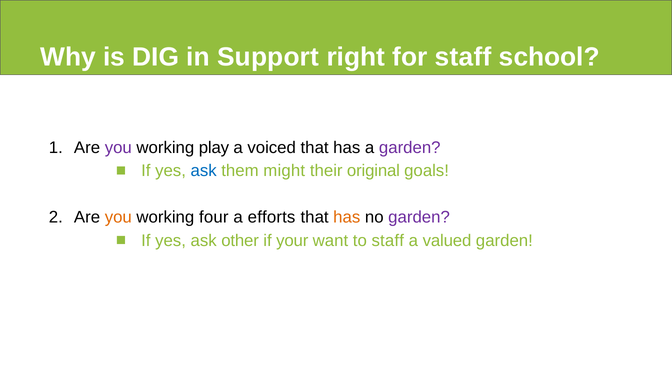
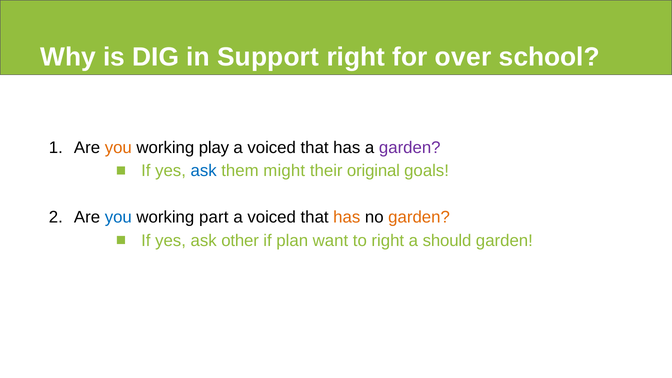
for staff: staff -> over (463, 57)
you colour: purple -> orange (118, 148)
you colour: orange -> blue (118, 217)
four: four -> part (214, 217)
efforts: efforts -> voiced (272, 217)
garden colour: purple -> orange (419, 217)
your: your -> plan (292, 240)
to staff: staff -> right (388, 240)
valued: valued -> should (447, 240)
